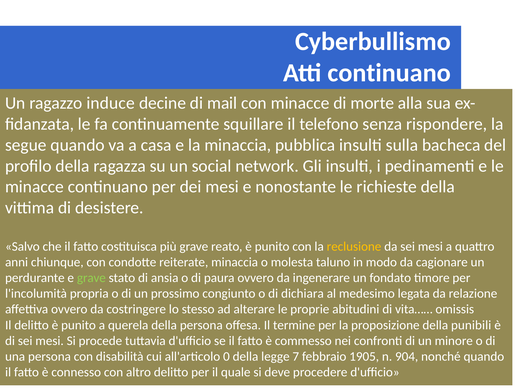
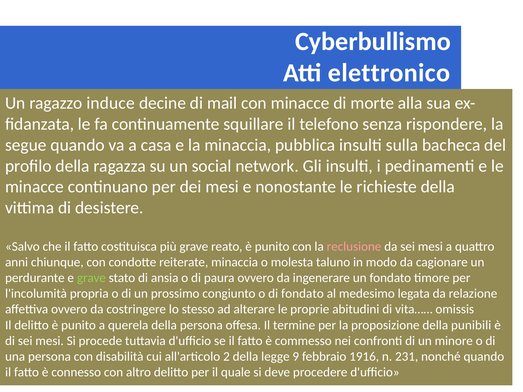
Atti continuano: continuano -> elettronico (389, 73)
reclusione colour: yellow -> pink (354, 247)
di dichiara: dichiara -> fondato (302, 294)
0: 0 -> 2 (226, 357)
7: 7 -> 9 (296, 357)
1905: 1905 -> 1916 (364, 357)
904: 904 -> 231 (407, 357)
